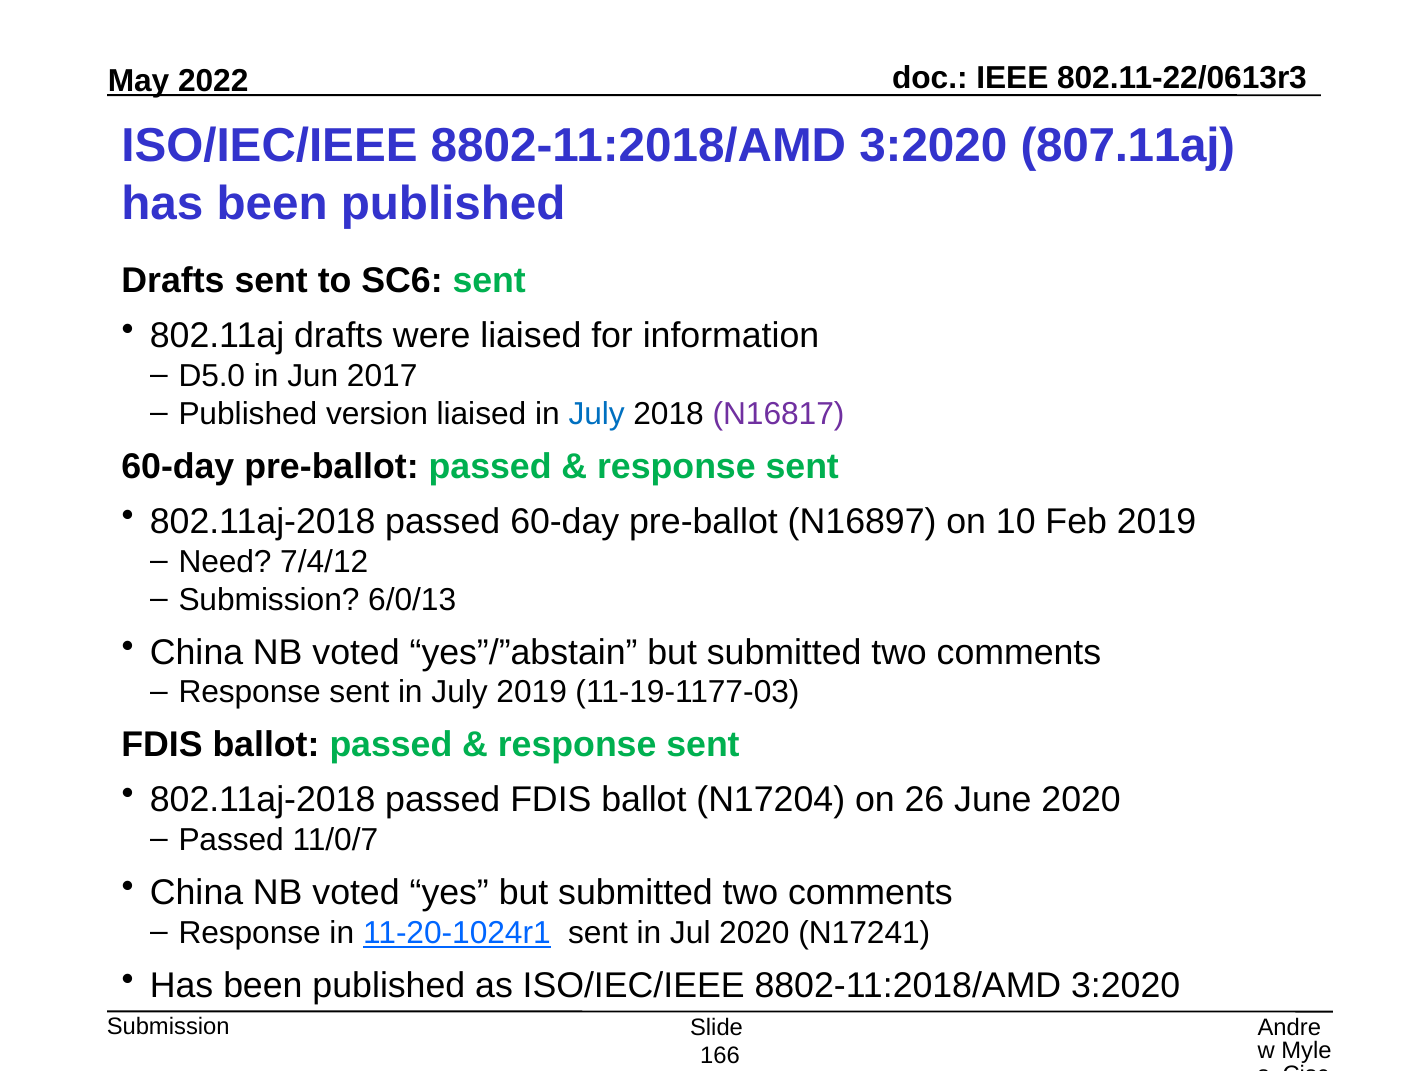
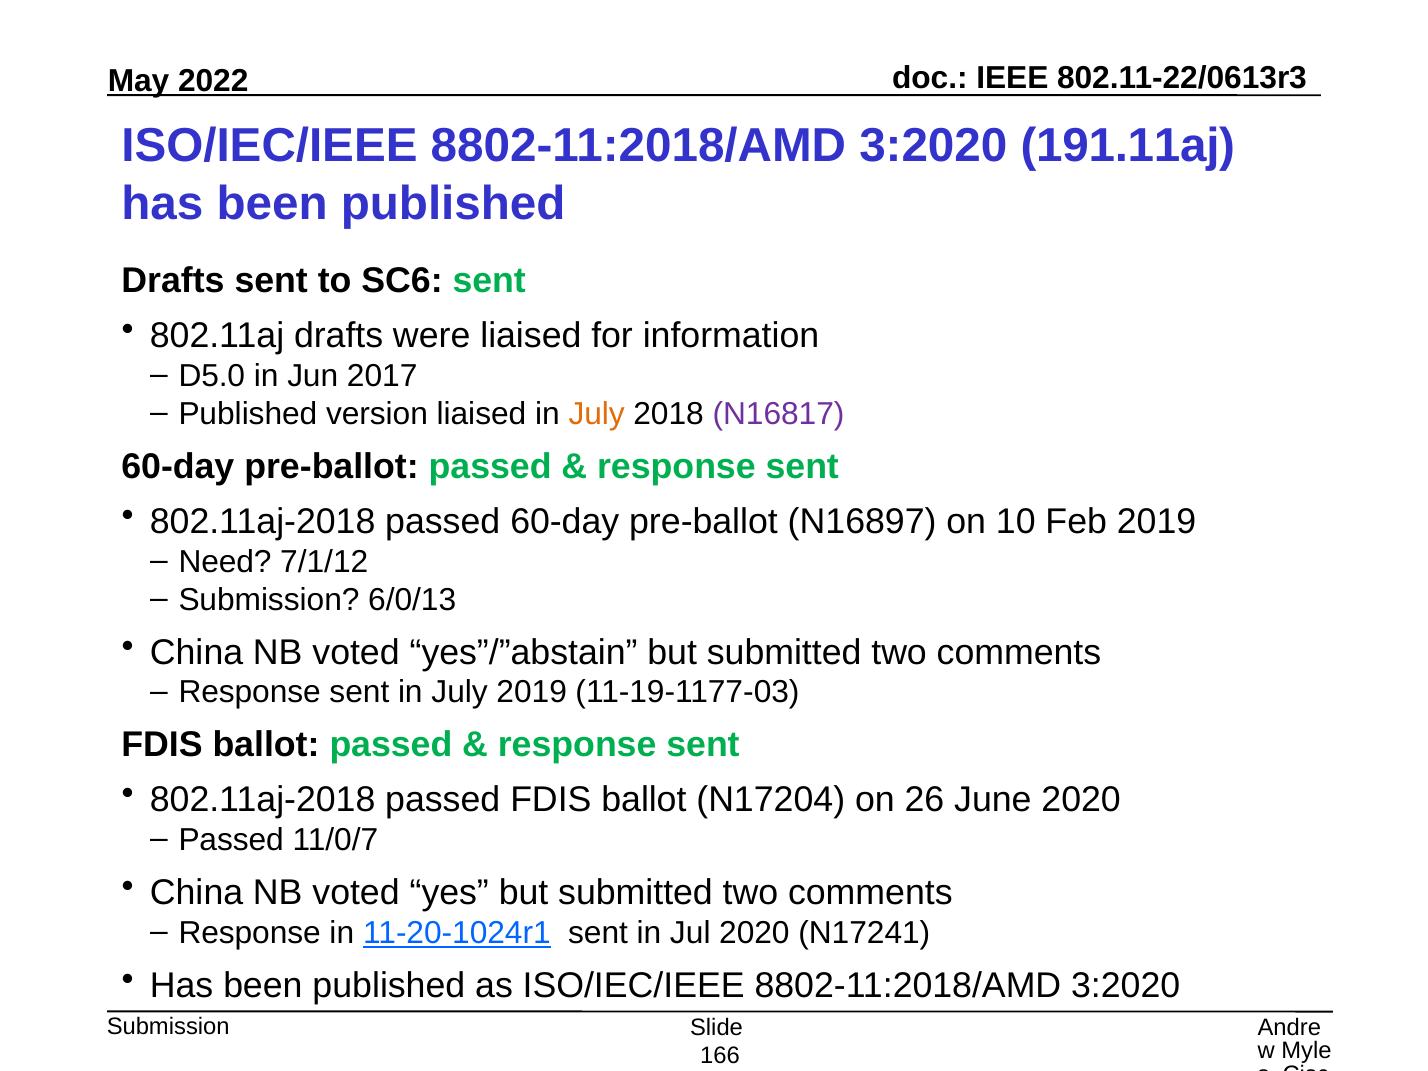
807.11aj: 807.11aj -> 191.11aj (1128, 146)
July colour: blue -> orange (597, 414)
7/4/12: 7/4/12 -> 7/1/12 (324, 562)
